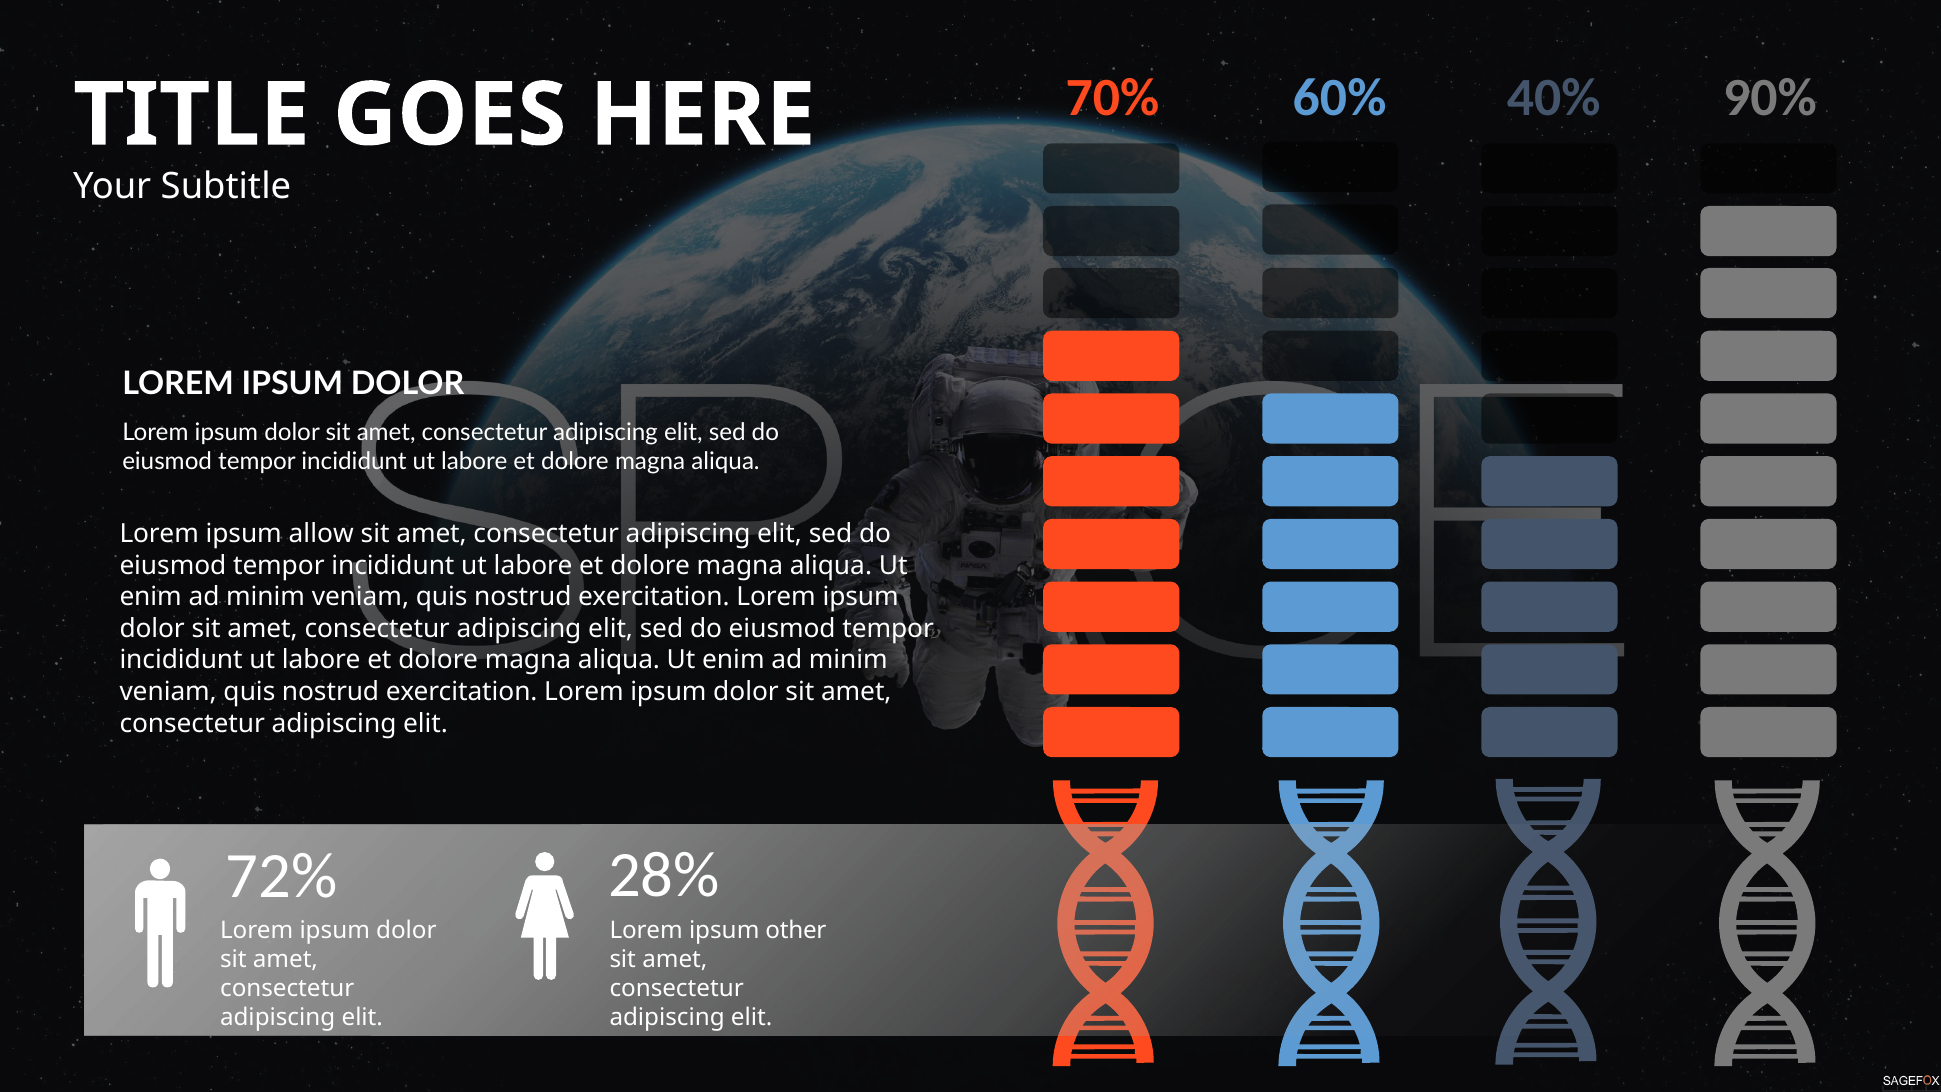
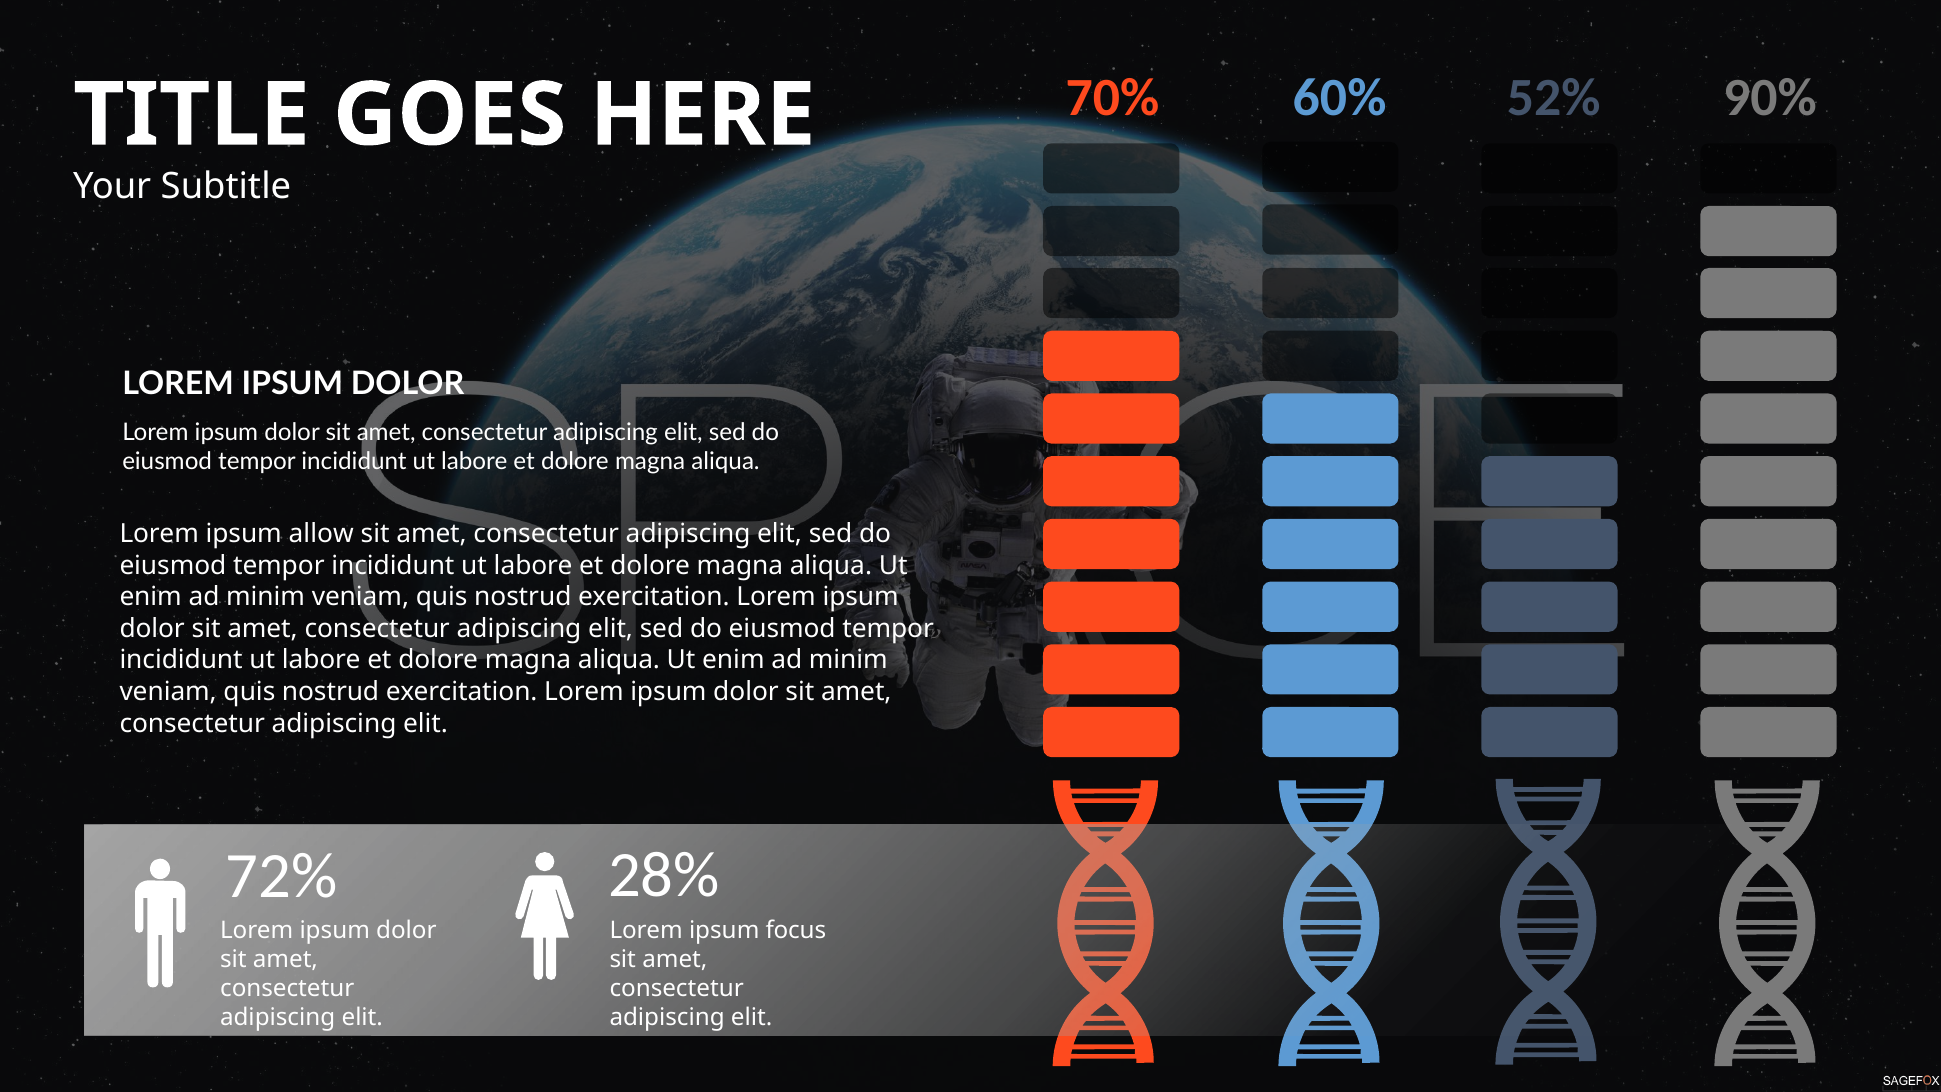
40%: 40% -> 52% (1554, 97)
other: other -> focus (796, 930)
